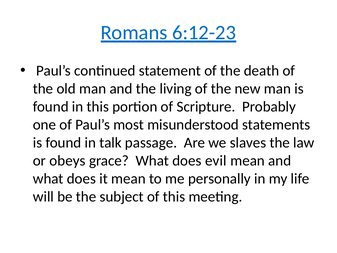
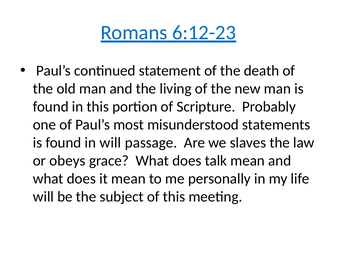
in talk: talk -> will (110, 143)
evil: evil -> talk (216, 161)
